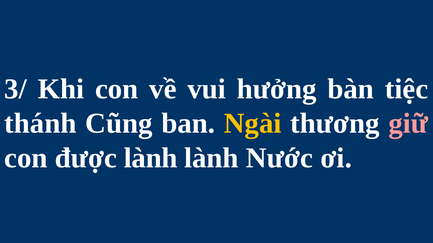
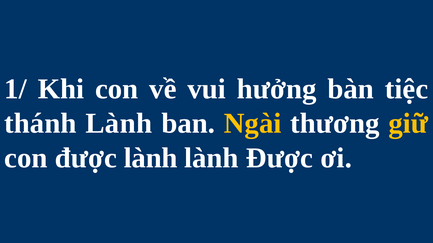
3/: 3/ -> 1/ (16, 89)
thánh Cũng: Cũng -> Lành (119, 124)
giữ colour: pink -> yellow (408, 124)
lành Nước: Nước -> Được (279, 158)
